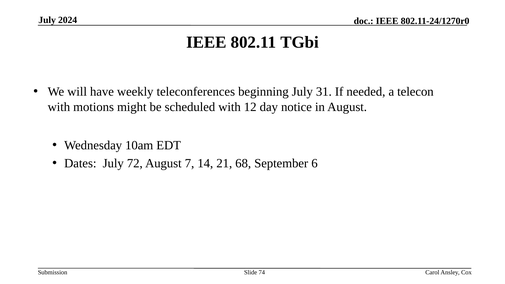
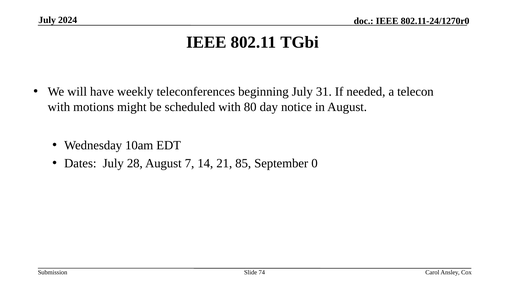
12: 12 -> 80 (250, 107)
72: 72 -> 28 (135, 163)
68: 68 -> 85 (243, 163)
6: 6 -> 0 (314, 163)
